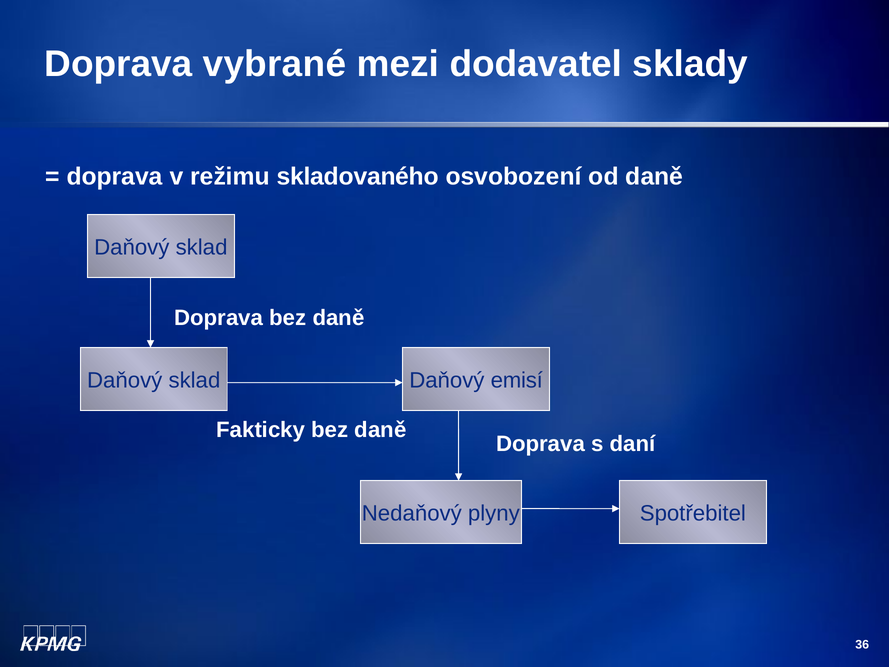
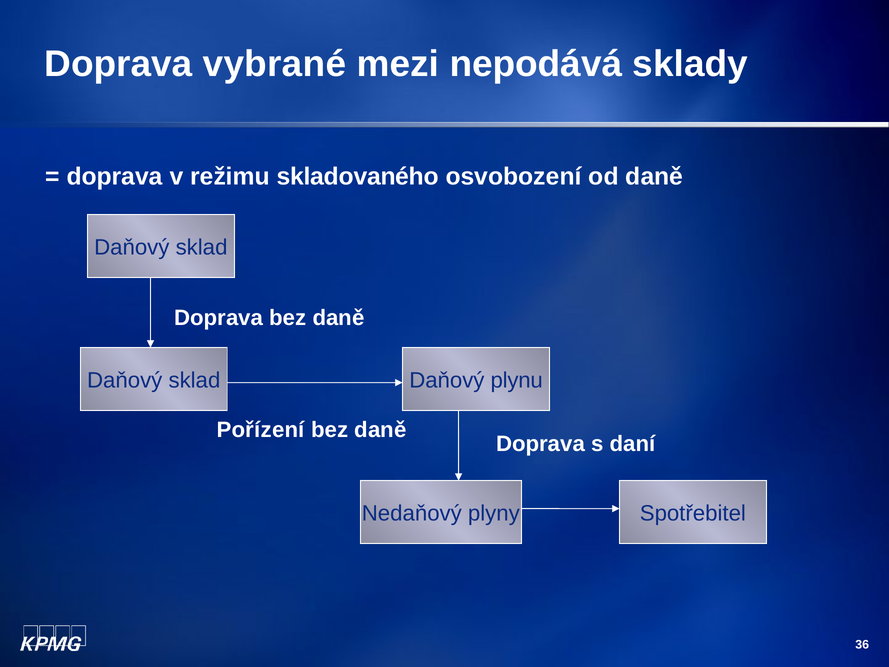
dodavatel: dodavatel -> nepodává (536, 64)
emisí: emisí -> plynu (517, 380)
Fakticky: Fakticky -> Pořízení (261, 430)
